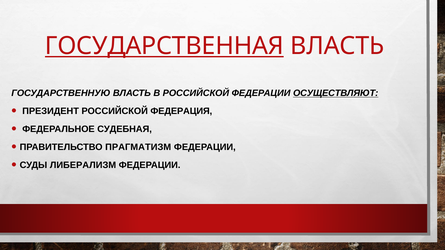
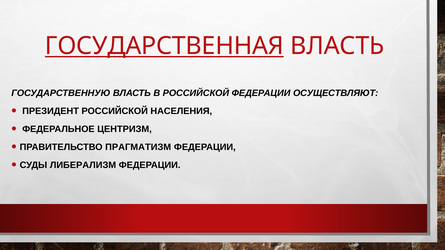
ОСУЩЕСТВЛЯЮТ underline: present -> none (336, 93)
ФЕДЕРАЦИЯ: ФЕДЕРАЦИЯ -> НАСЕЛЕНИЯ (181, 111)
СУДЕБНАЯ: СУДЕБНАЯ -> ЦЕНТРИЗМ (125, 129)
